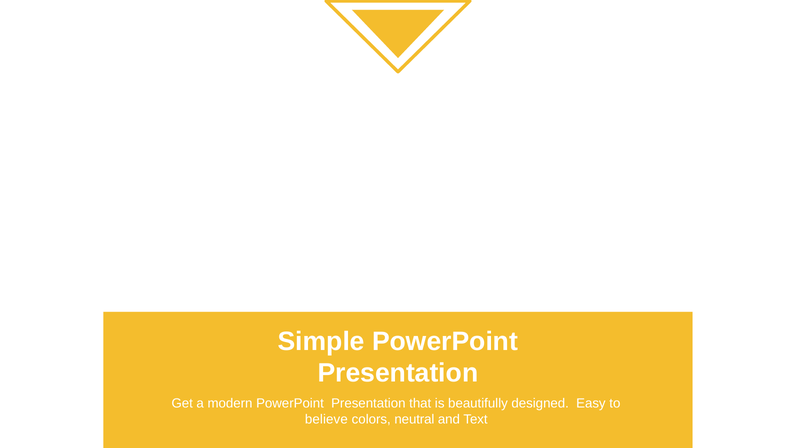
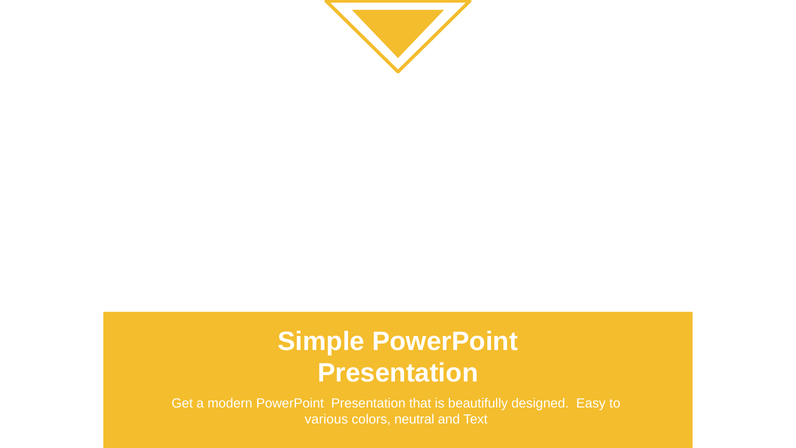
believe: believe -> various (326, 419)
